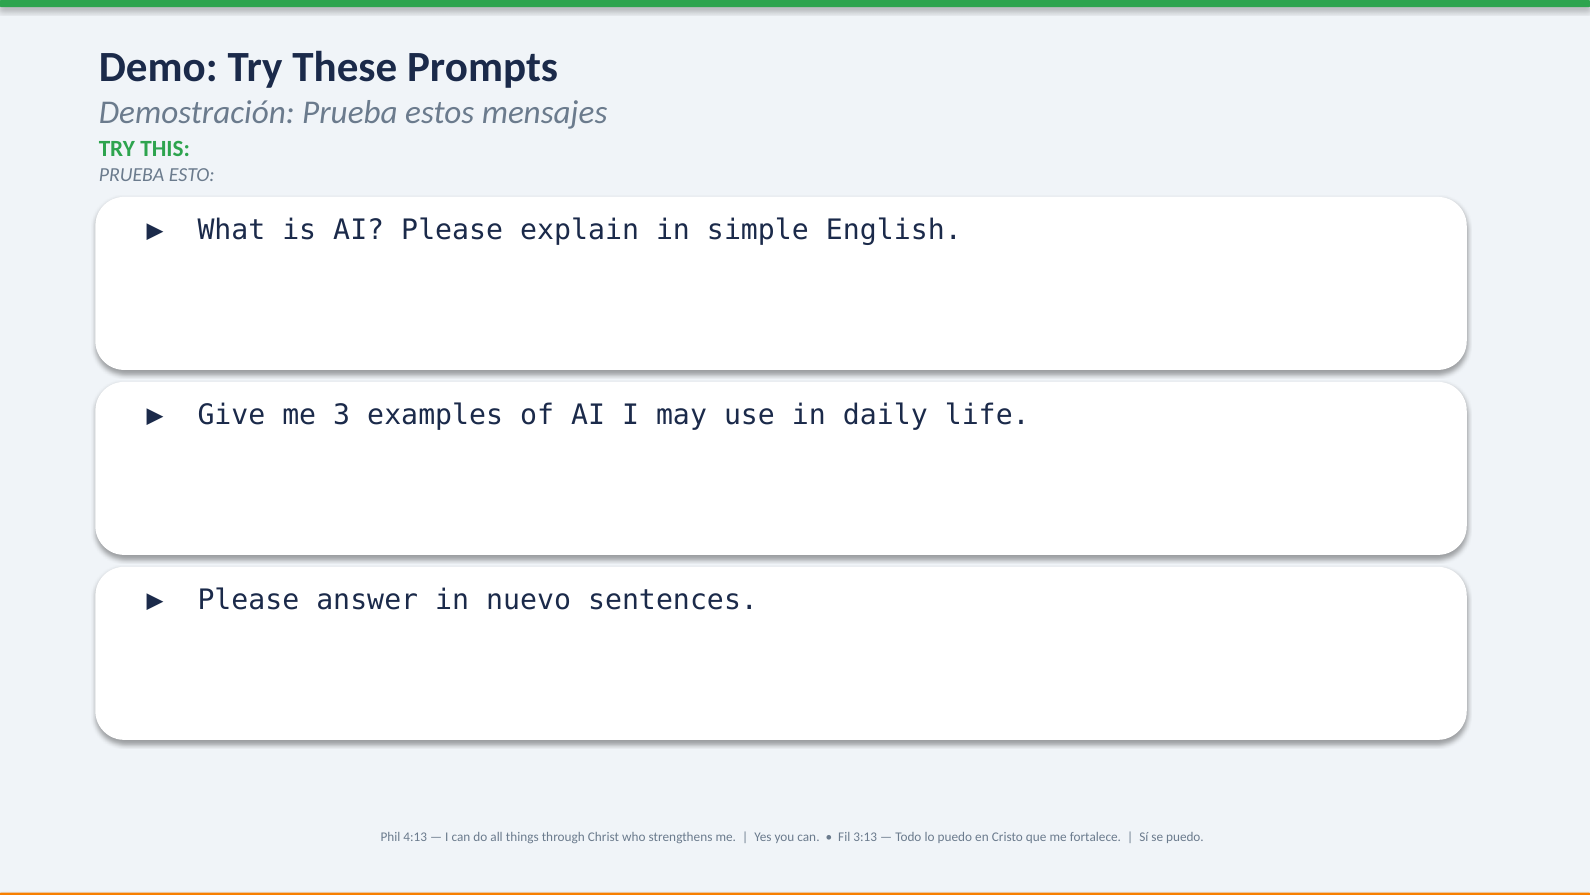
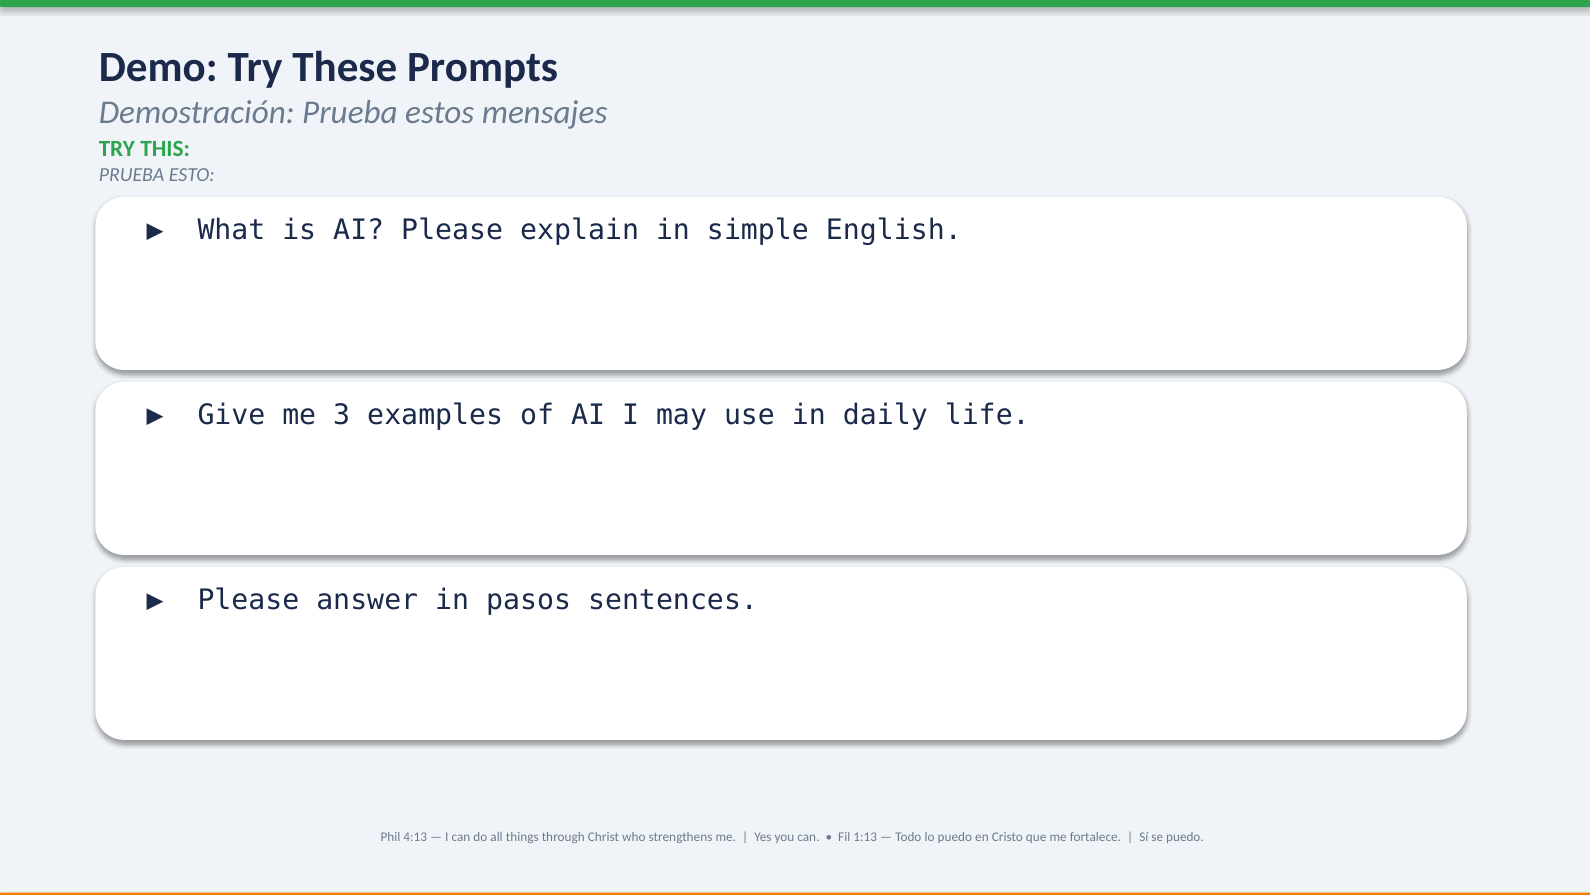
nuevo: nuevo -> pasos (529, 600)
3:13: 3:13 -> 1:13 (865, 836)
